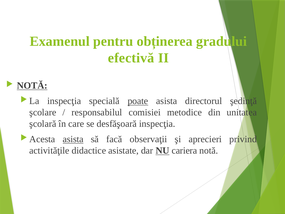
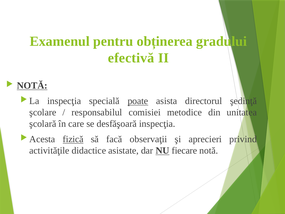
asista: asista -> fizică (73, 139)
cariera: cariera -> fiecare (184, 150)
